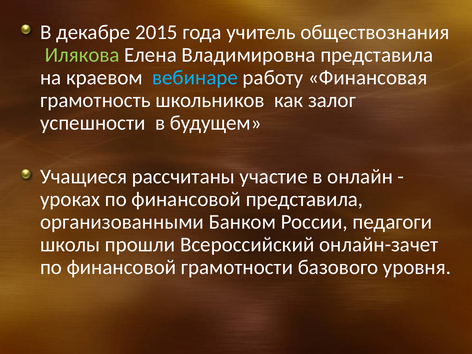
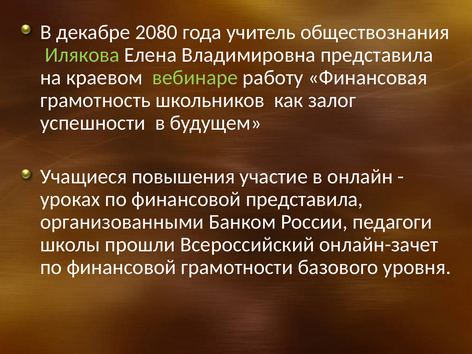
2015: 2015 -> 2080 (156, 32)
вебинаре colour: light blue -> light green (195, 77)
рассчитаны: рассчитаны -> повышения (183, 177)
